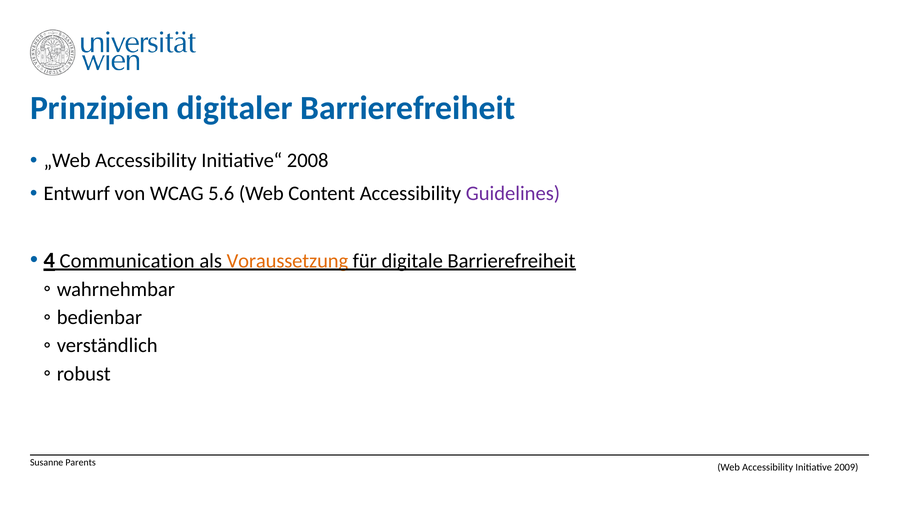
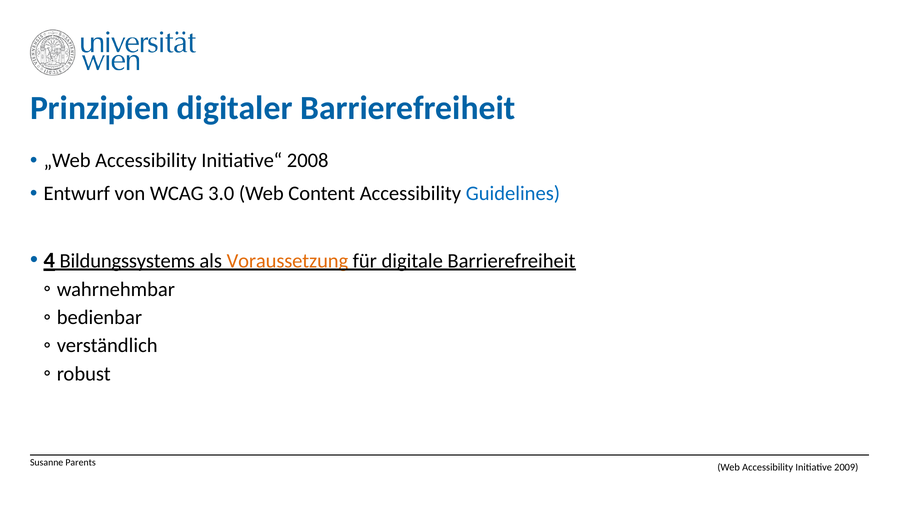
5.6: 5.6 -> 3.0 (221, 193)
Guidelines colour: purple -> blue (513, 193)
Communication: Communication -> Bildungssystems (127, 261)
